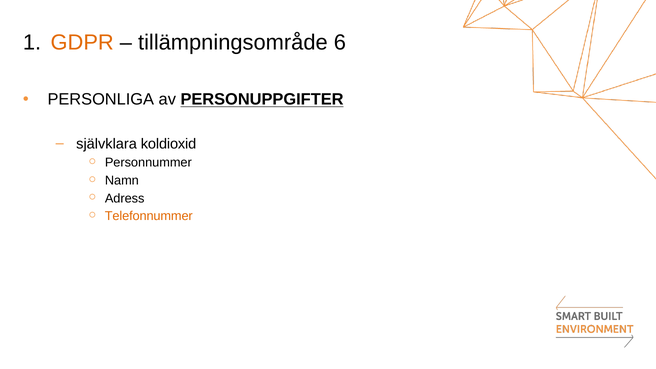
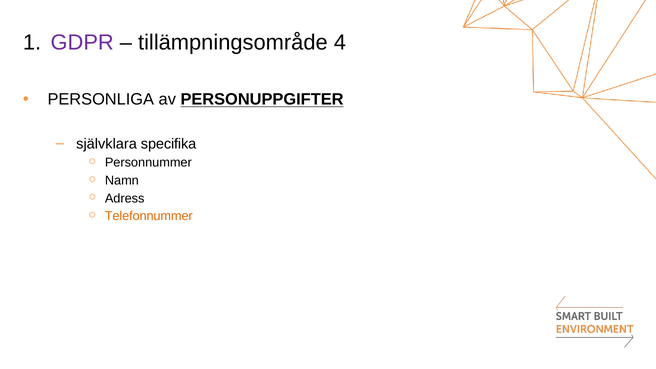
GDPR colour: orange -> purple (82, 43)
6: 6 -> 4 (340, 43)
koldioxid: koldioxid -> specifika (169, 144)
